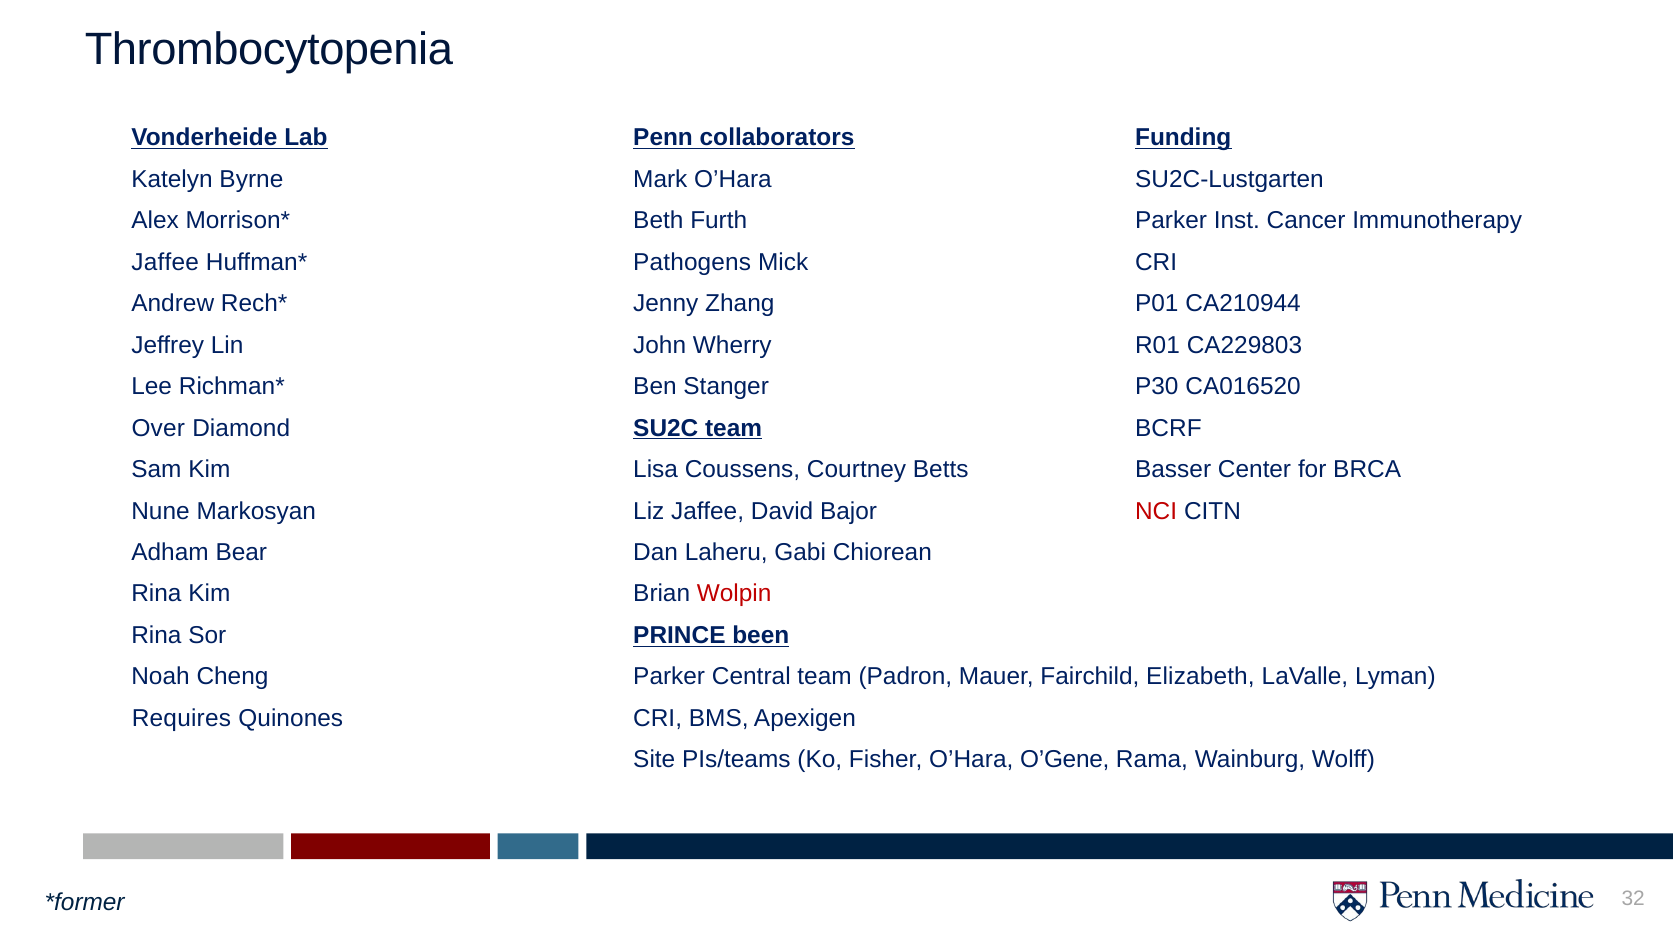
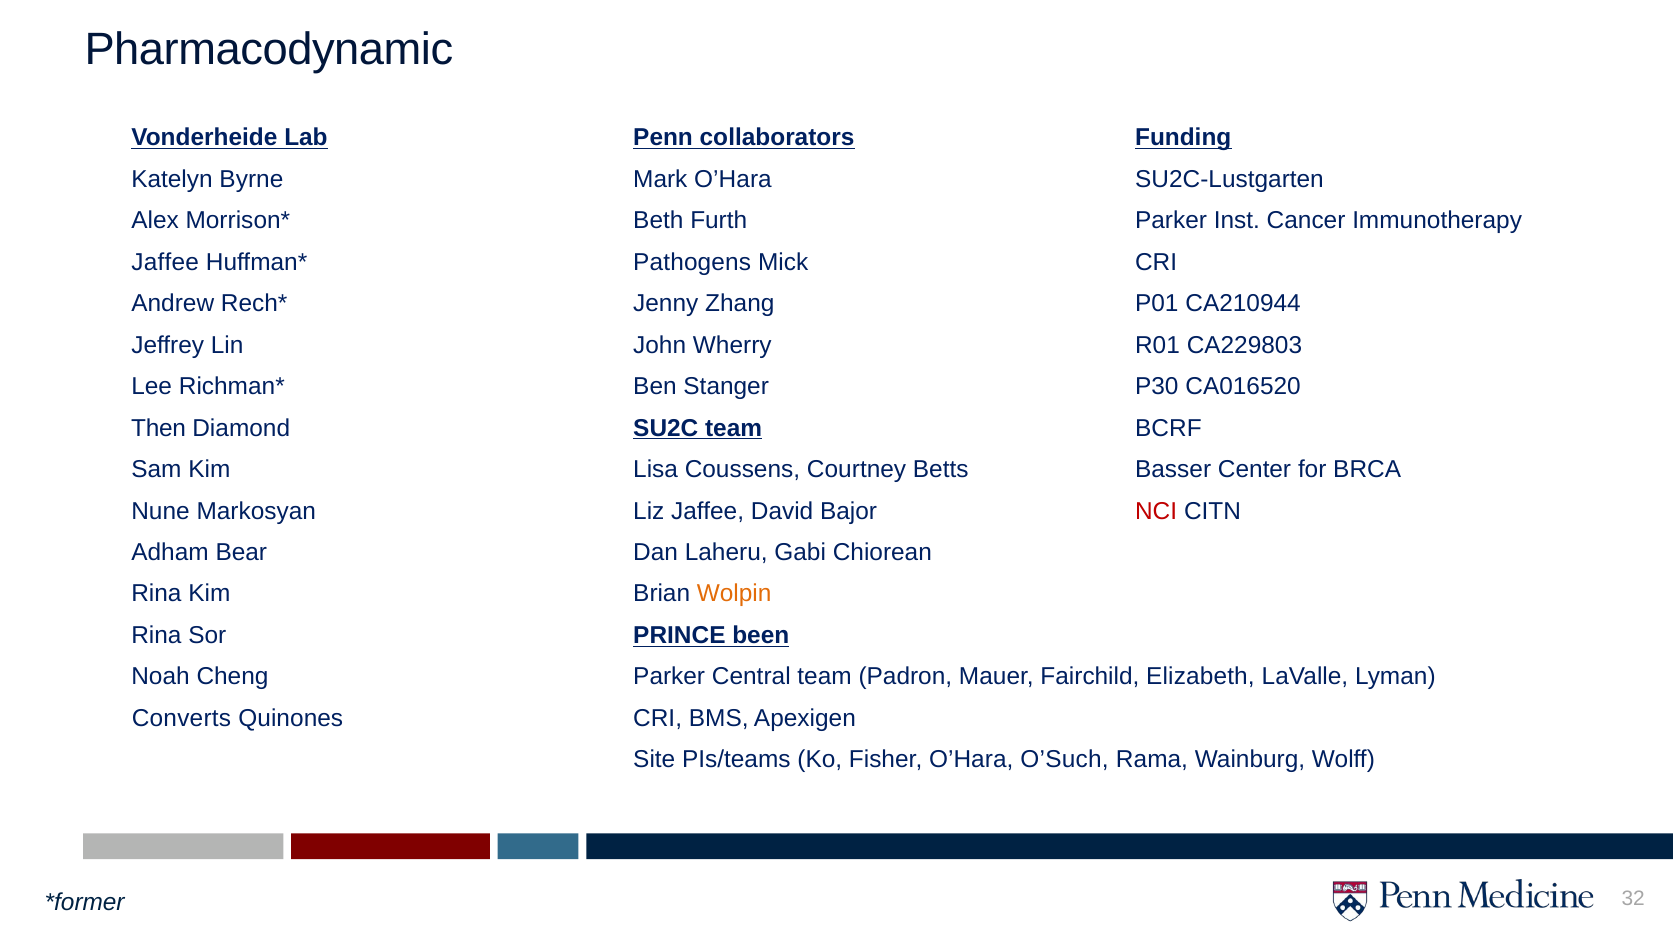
Thrombocytopenia: Thrombocytopenia -> Pharmacodynamic (269, 49)
Over: Over -> Then (159, 428)
Wolpin colour: red -> orange (734, 594)
Requires: Requires -> Converts (181, 718)
O’Gene: O’Gene -> O’Such (1065, 760)
